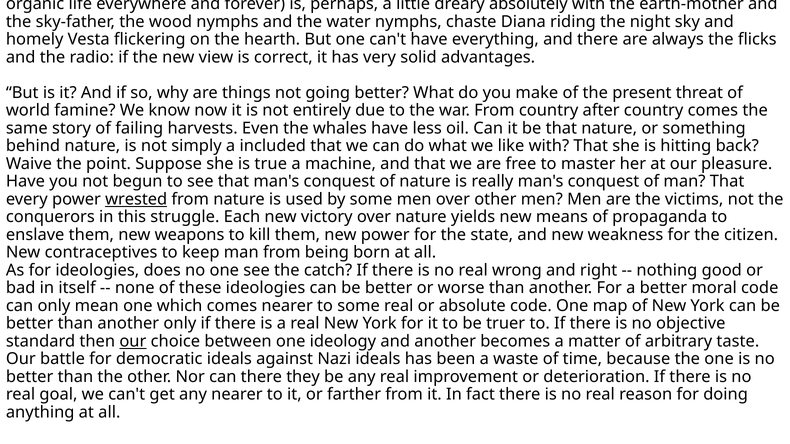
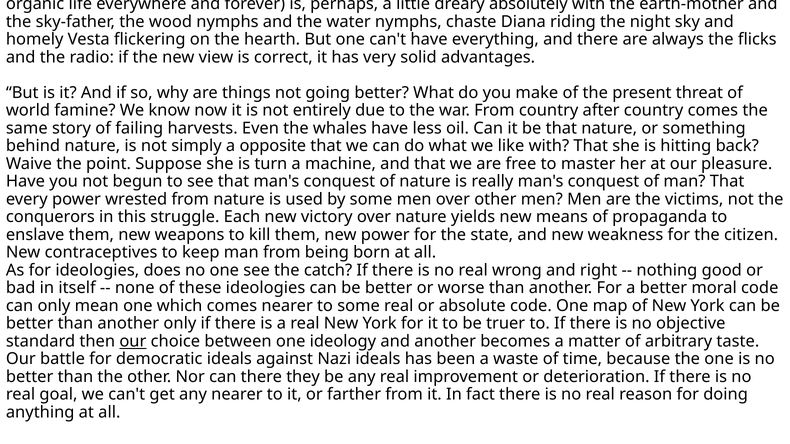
included: included -> opposite (273, 146)
true: true -> turn (271, 164)
wrested underline: present -> none (136, 199)
